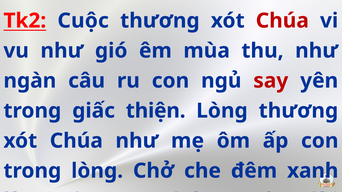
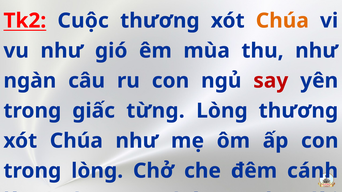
Chúa colour: red -> orange (282, 21)
thiện: thiện -> từng (155, 111)
xanh: xanh -> cánh (313, 171)
